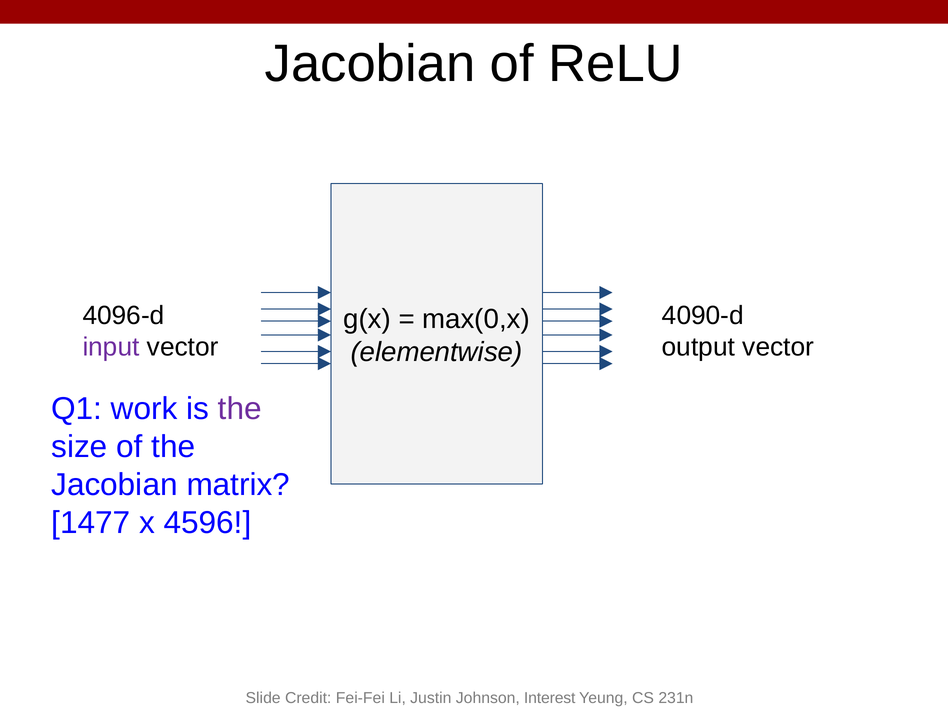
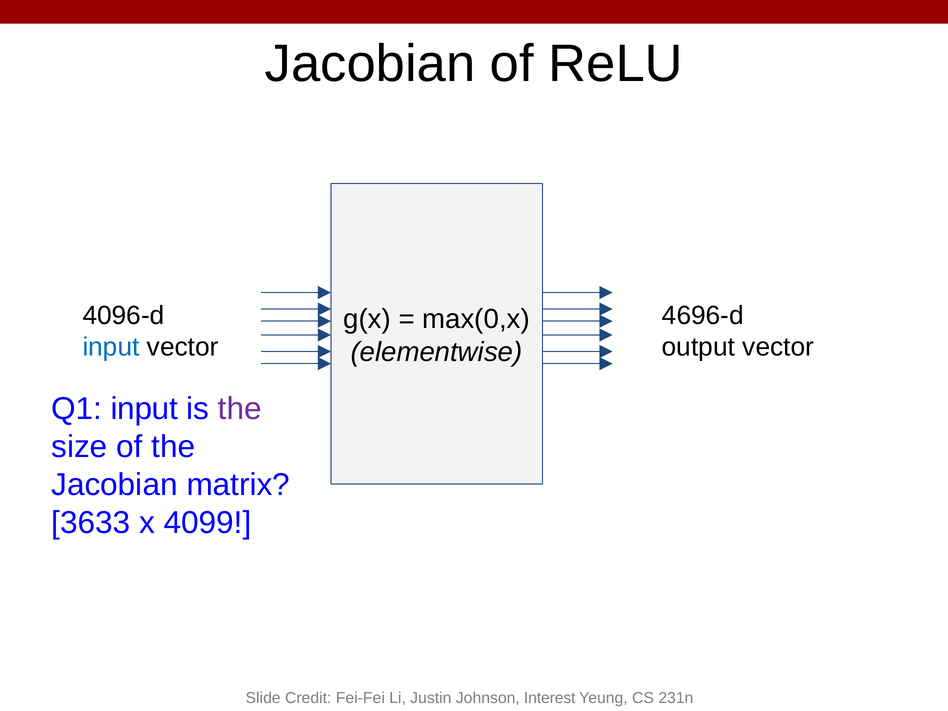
4090-d: 4090-d -> 4696-d (703, 316)
input colour: purple -> blue (111, 347)
Q1 work: work -> input (144, 409)
1477: 1477 -> 3633 (91, 523)
4596: 4596 -> 4099 (208, 523)
